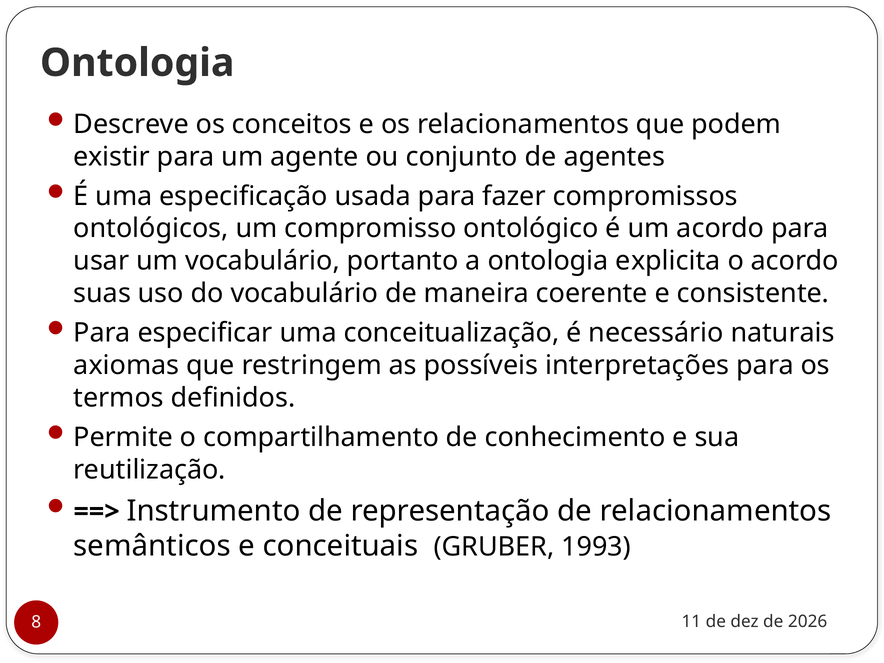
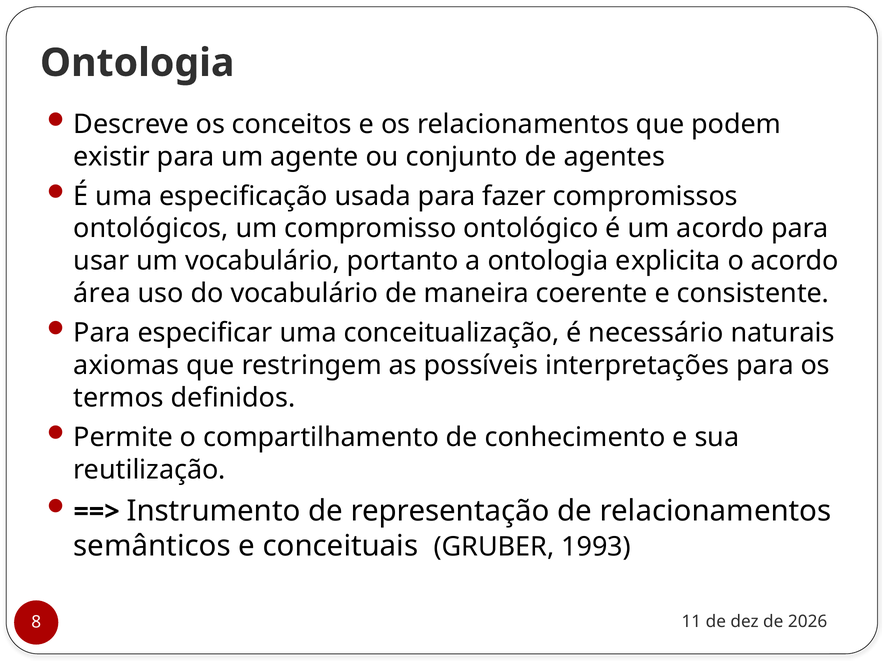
suas: suas -> área (102, 293)
